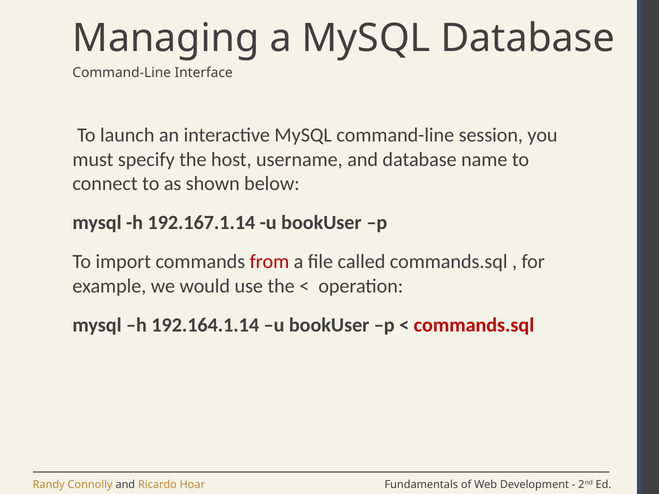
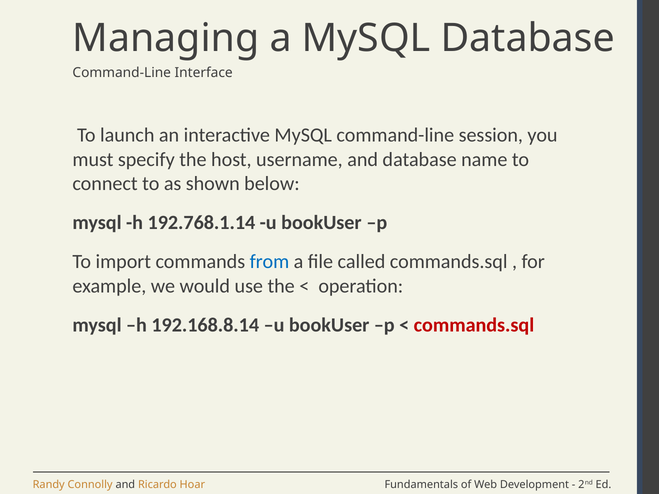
192.167.1.14: 192.167.1.14 -> 192.768.1.14 (201, 223)
from colour: red -> blue (269, 262)
192.164.1.14: 192.164.1.14 -> 192.168.8.14 (205, 325)
